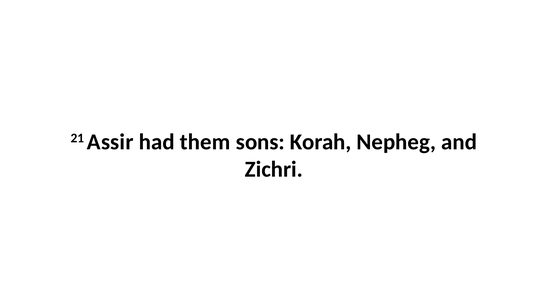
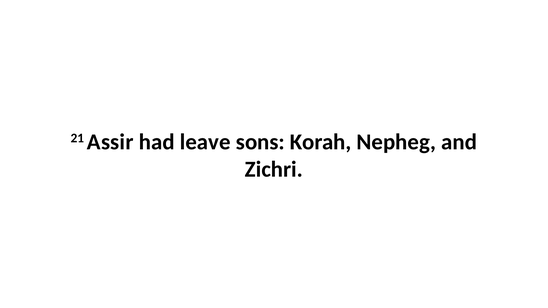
them: them -> leave (205, 142)
